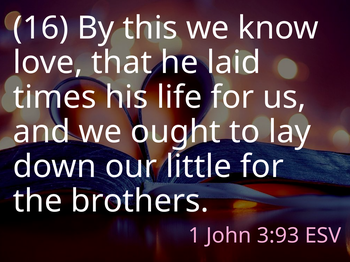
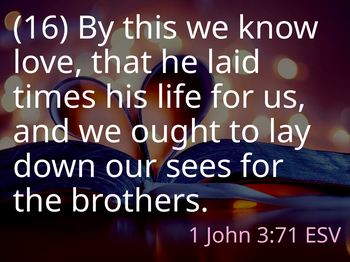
little: little -> sees (199, 167)
3:93: 3:93 -> 3:71 (278, 236)
